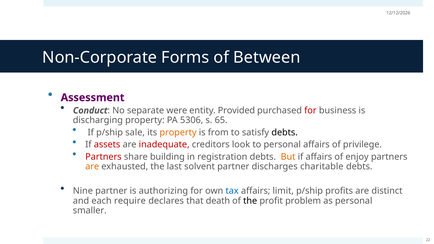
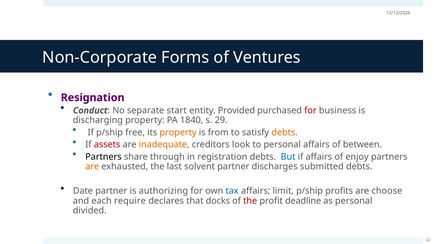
Between: Between -> Ventures (267, 57)
Assessment: Assessment -> Resignation (93, 98)
were: were -> start (177, 111)
5306: 5306 -> 1840 (192, 120)
65: 65 -> 29 (221, 120)
sale: sale -> free (135, 133)
debts colour: black -> orange (285, 133)
inadequate colour: red -> orange (164, 145)
privilege: privilege -> between (362, 145)
Partners colour: red -> black (103, 157)
building: building -> through (167, 157)
But colour: orange -> blue (288, 157)
charitable: charitable -> submitted (322, 167)
Nine: Nine -> Date (83, 191)
distinct: distinct -> choose (387, 191)
death: death -> docks (218, 201)
the colour: black -> red (250, 201)
problem: problem -> deadline (303, 201)
smaller: smaller -> divided (90, 211)
